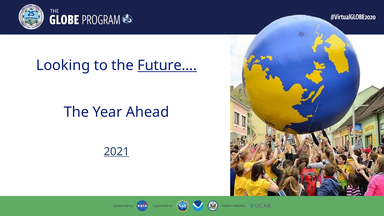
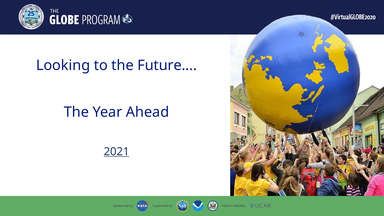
Future… underline: present -> none (167, 65)
